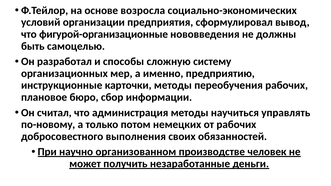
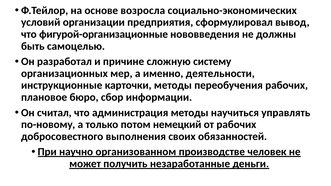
способы: способы -> причине (124, 62)
предприятию: предприятию -> деятельности (220, 74)
немецких: немецких -> немецкий (177, 125)
